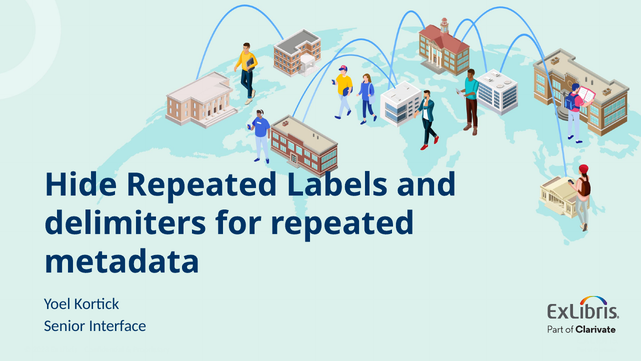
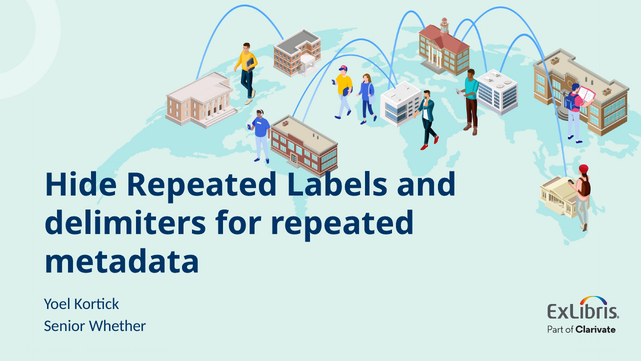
Interface: Interface -> Whether (118, 326)
